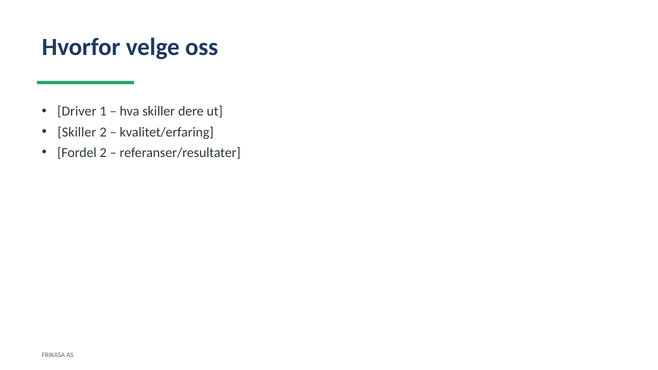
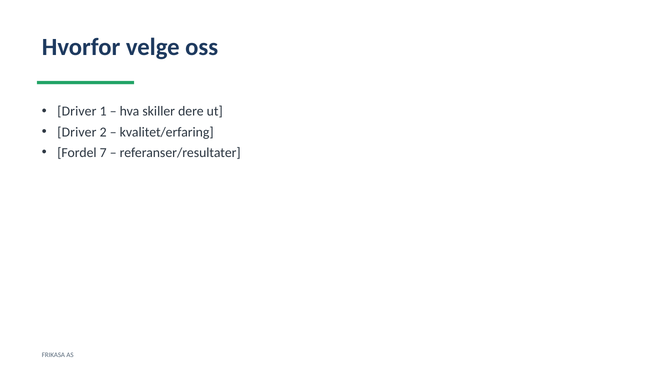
Skiller: Skiller -> Driver (77, 132)
Fordel 2: 2 -> 7 (103, 153)
